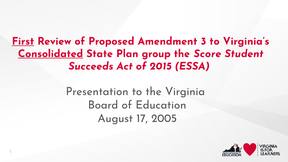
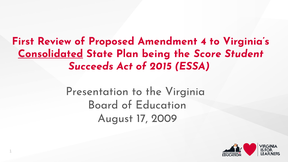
First underline: present -> none (23, 41)
3: 3 -> 4 (203, 41)
group: group -> being (156, 54)
2005: 2005 -> 2009 (164, 118)
